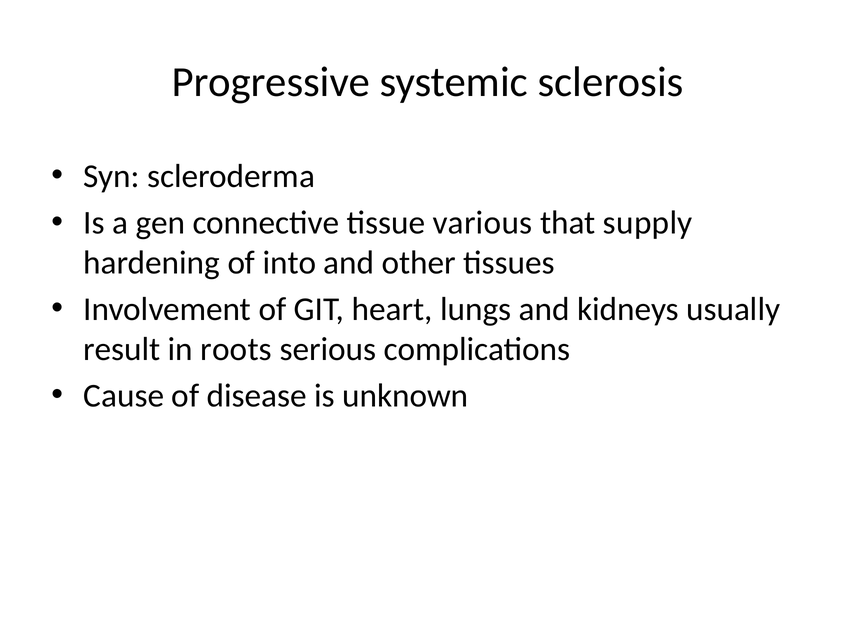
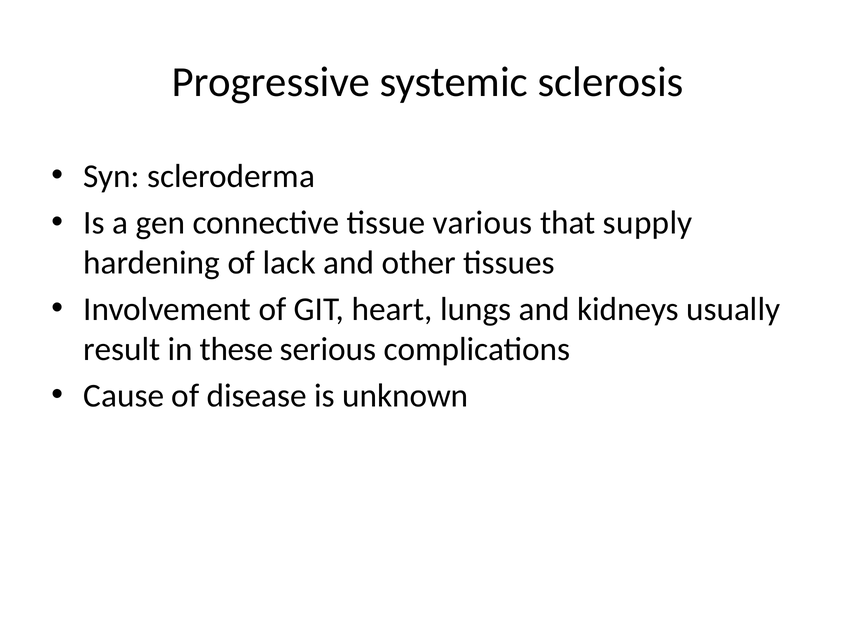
into: into -> lack (289, 263)
roots: roots -> these (236, 349)
